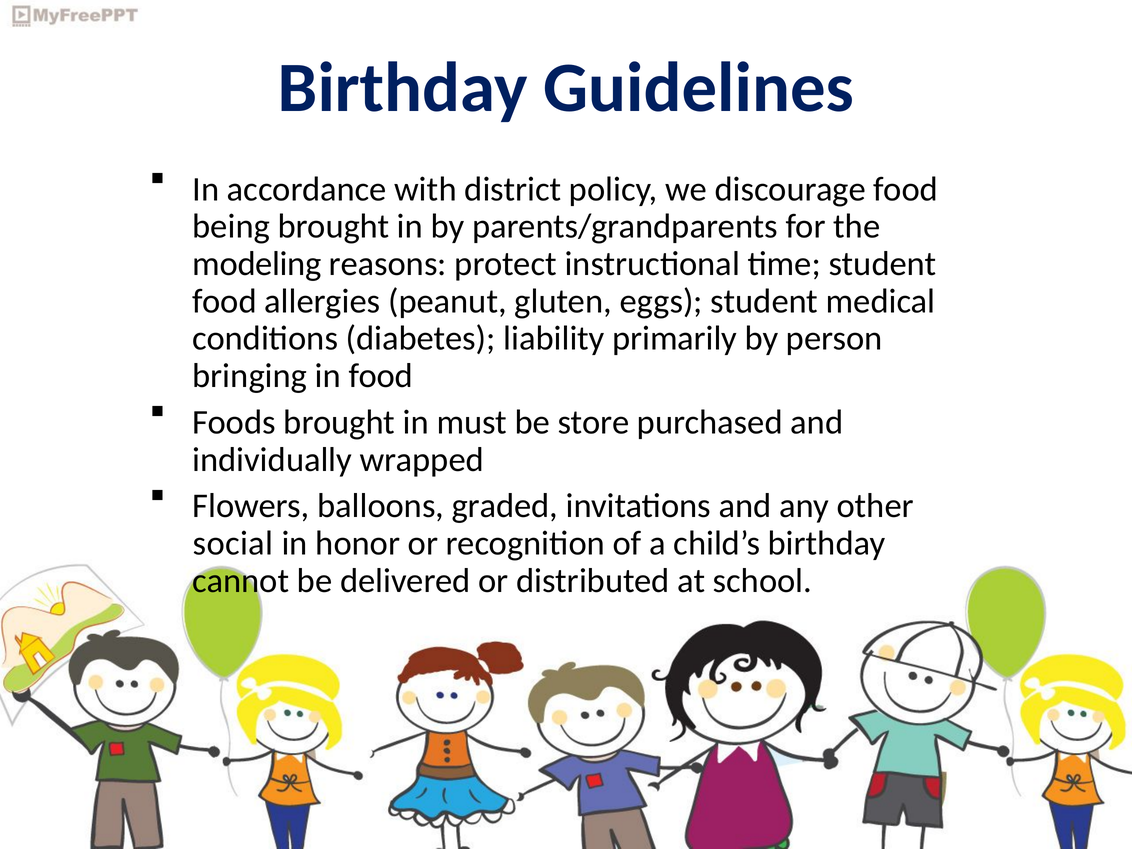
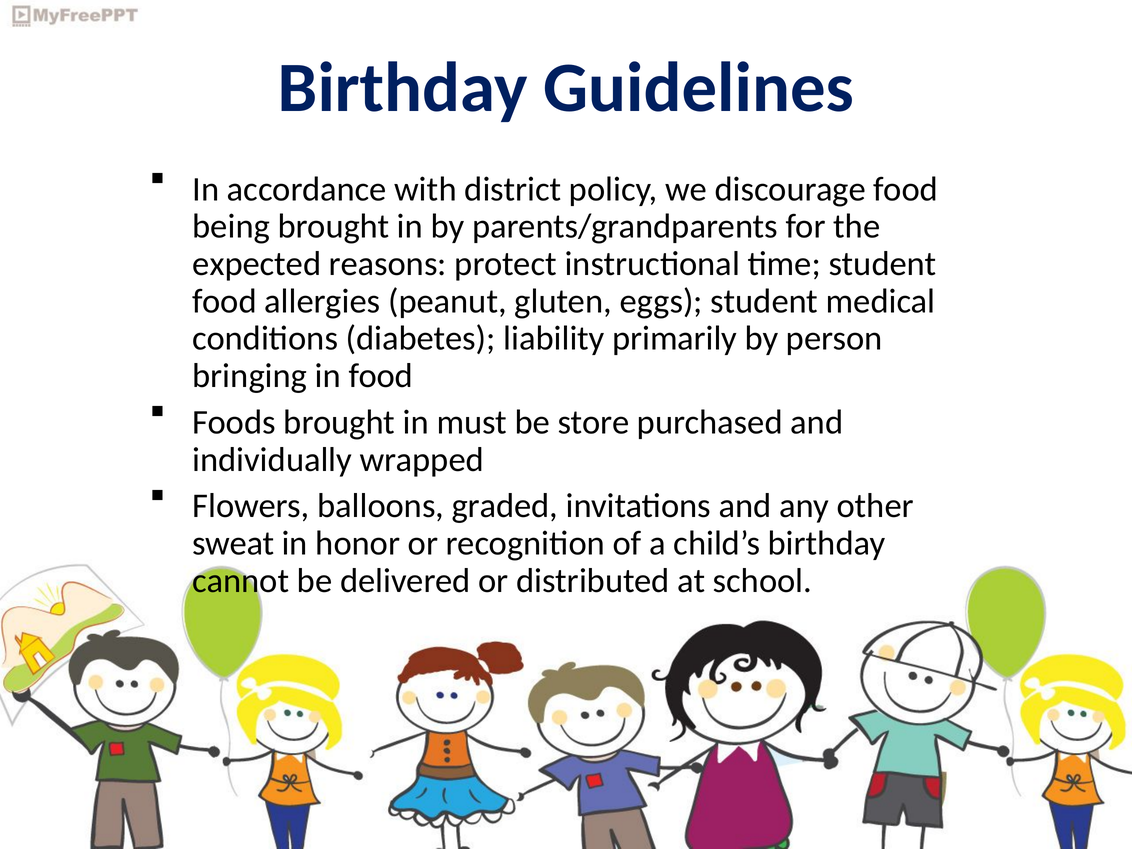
modeling: modeling -> expected (257, 264)
social: social -> sweat (233, 543)
